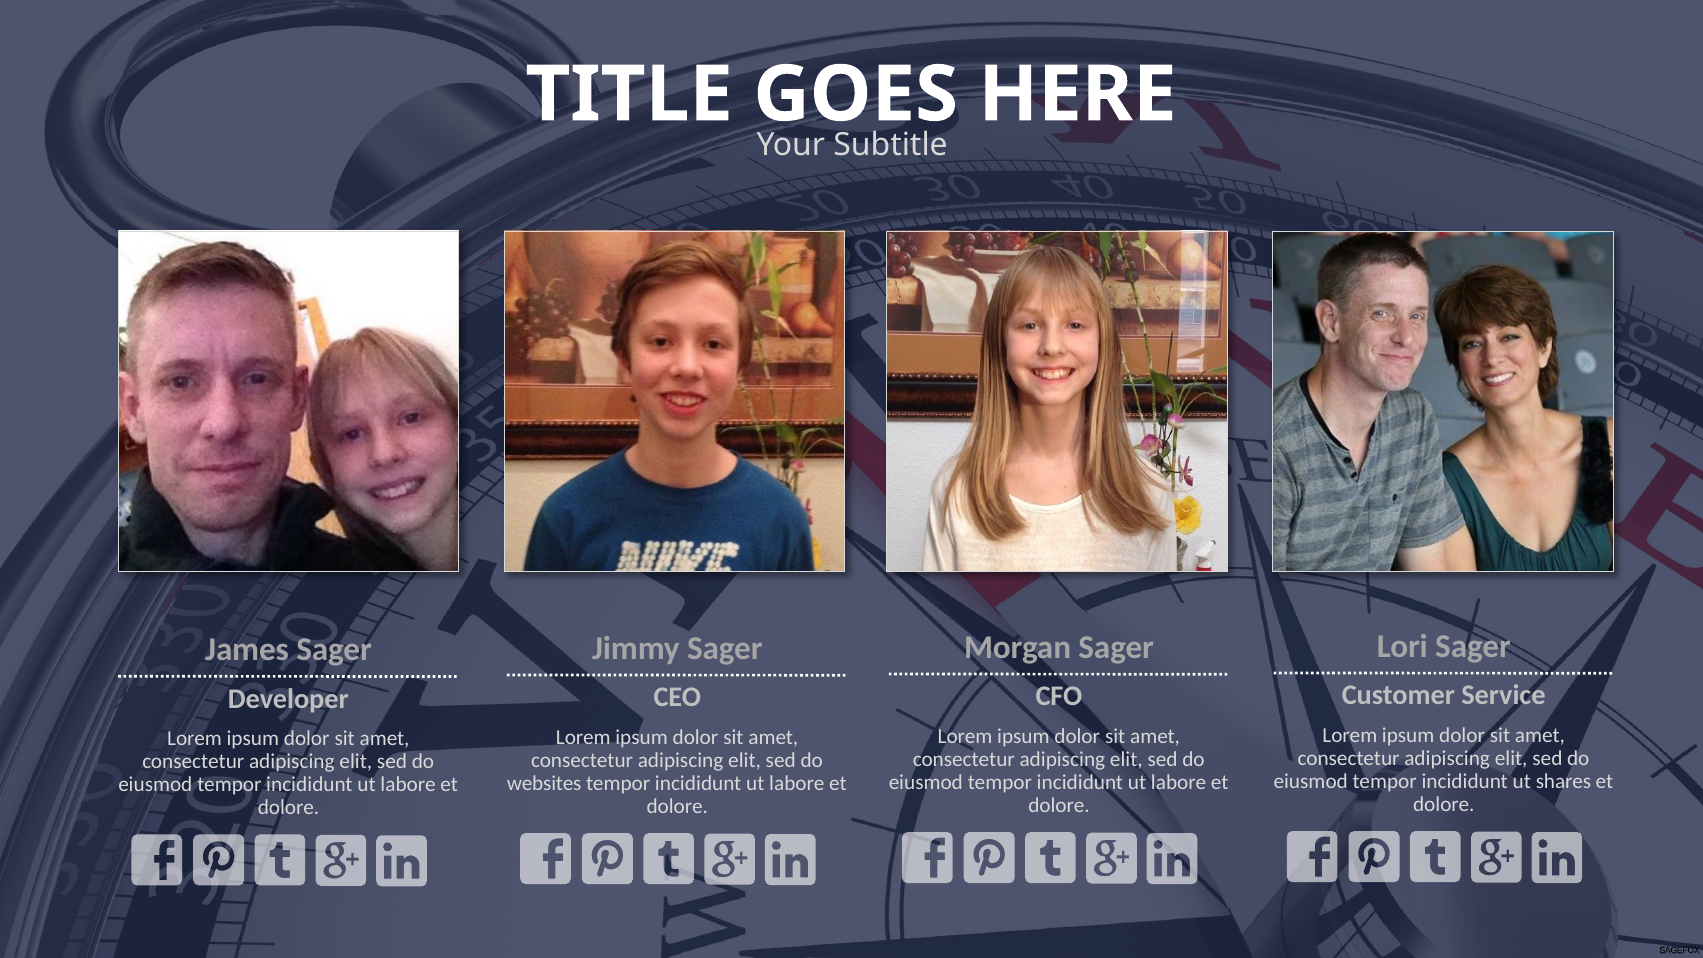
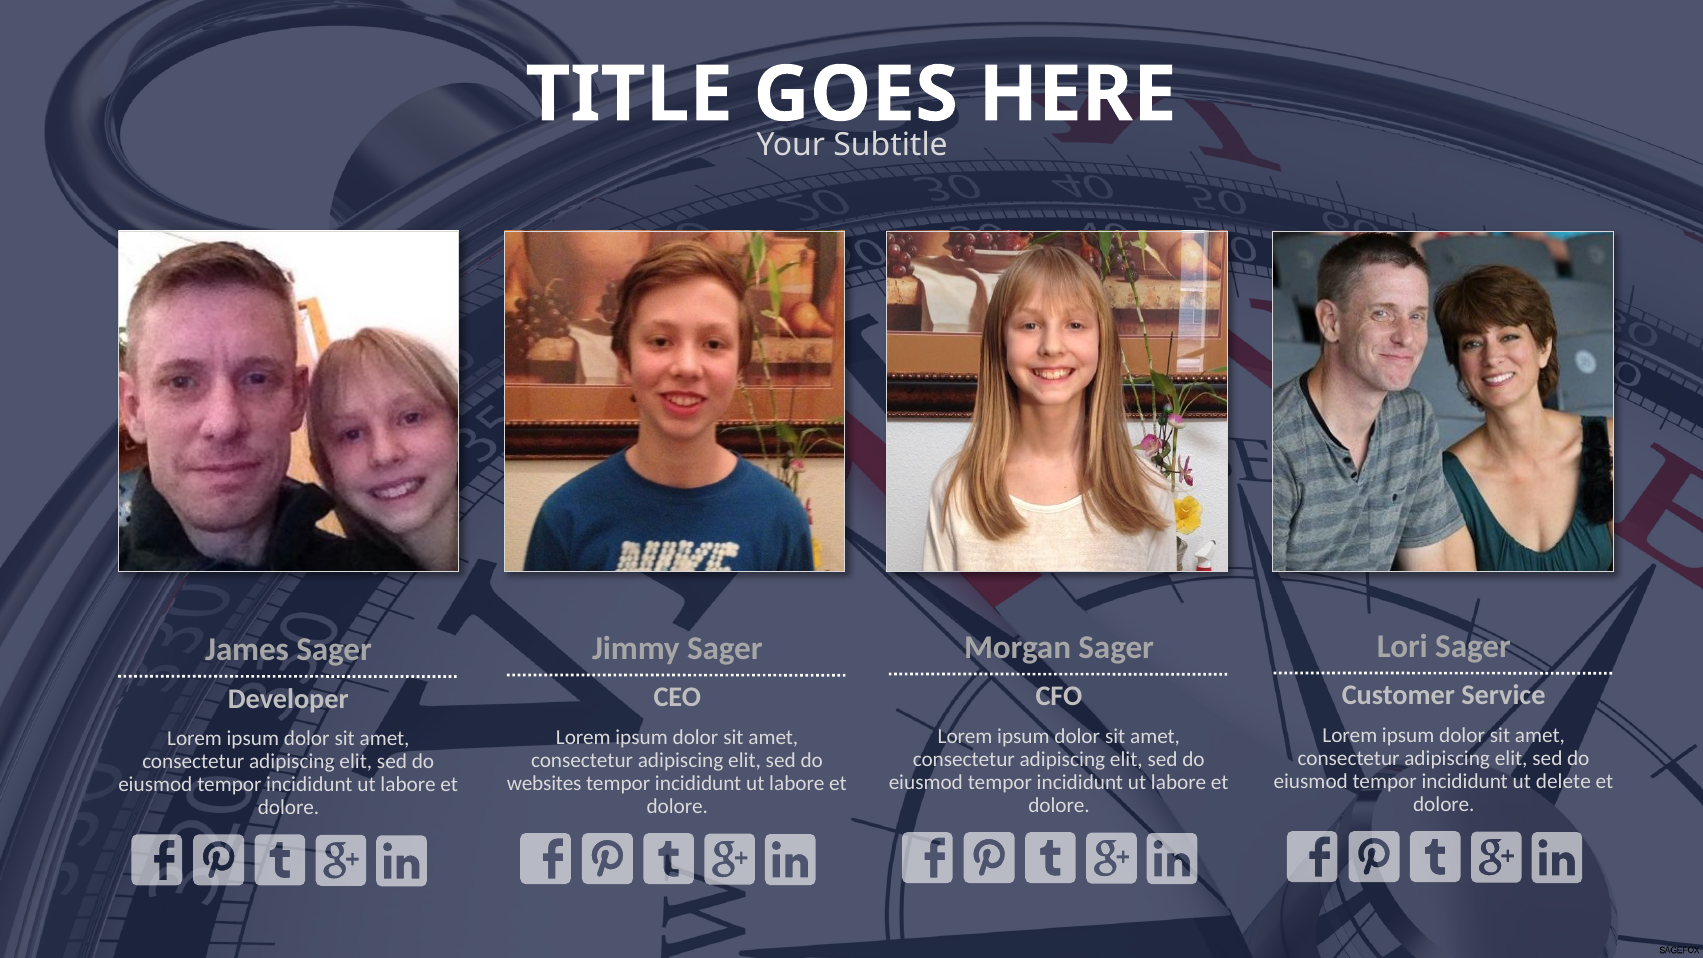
shares: shares -> delete (1563, 782)
